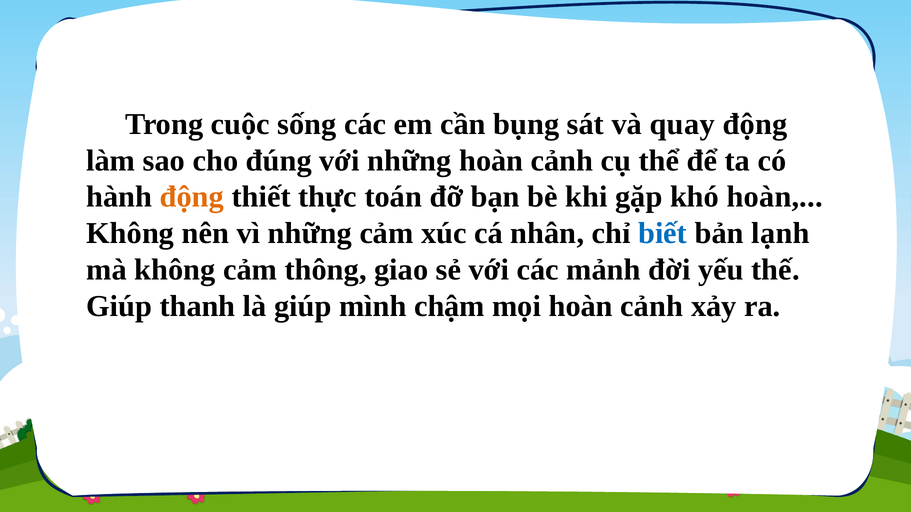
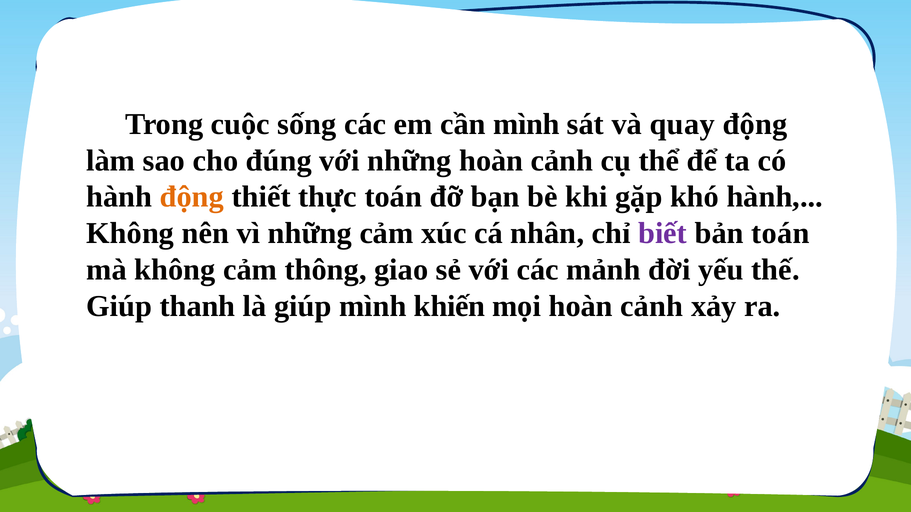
cần bụng: bụng -> mình (526, 124)
khó hoàn: hoàn -> hành (775, 197)
biết colour: blue -> purple (663, 234)
bản lạnh: lạnh -> toán (781, 234)
chậm: chậm -> khiến (450, 306)
